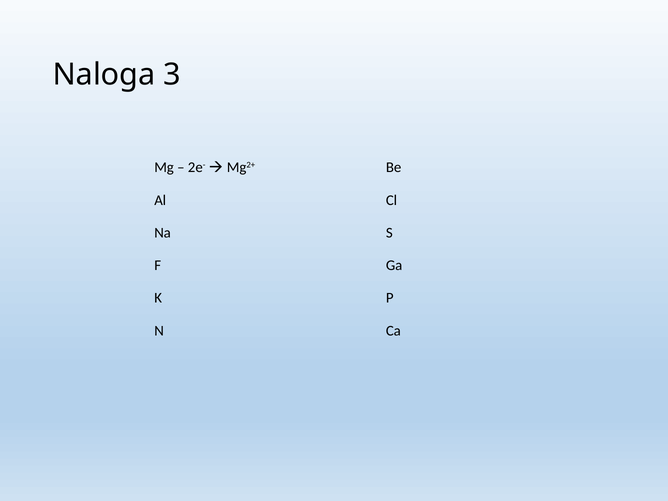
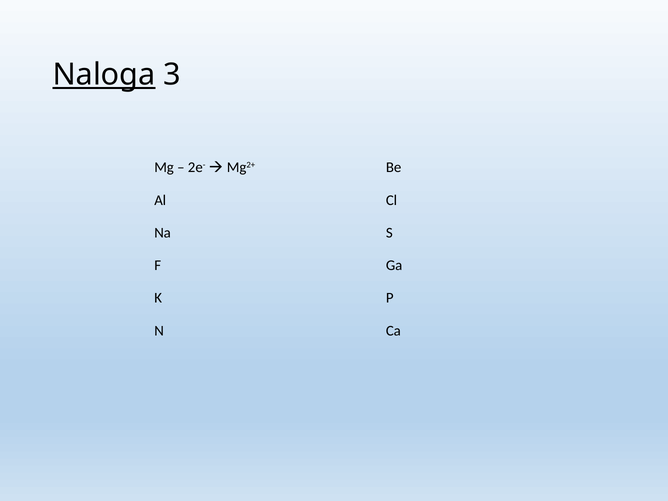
Naloga underline: none -> present (104, 75)
